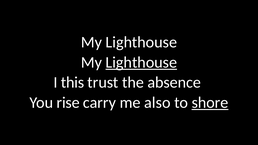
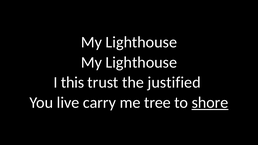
Lighthouse underline: present -> none (141, 62)
absence: absence -> justified (174, 83)
rise: rise -> live (68, 103)
also: also -> tree (157, 103)
